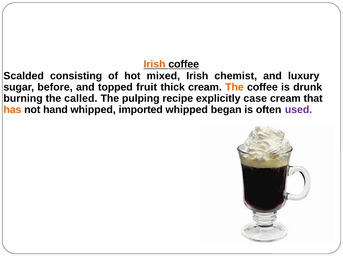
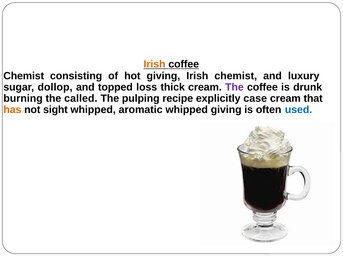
Scalded: Scalded -> Chemist (24, 76)
hot mixed: mixed -> giving (163, 76)
before: before -> dollop (55, 87)
fruit: fruit -> loss (147, 87)
The colour: orange -> purple (234, 87)
hand: hand -> sight (55, 110)
imported: imported -> aromatic (141, 110)
whipped began: began -> giving (226, 110)
used colour: purple -> blue (299, 110)
